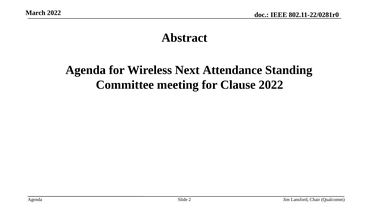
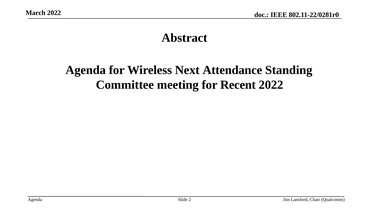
Clause: Clause -> Recent (238, 85)
